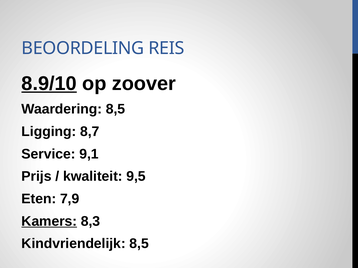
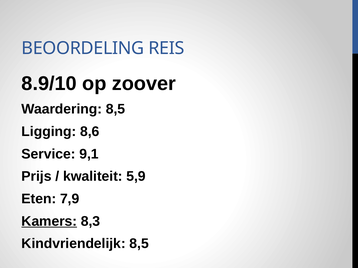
8.9/10 underline: present -> none (49, 84)
8,7: 8,7 -> 8,6 (90, 132)
9,5: 9,5 -> 5,9 (136, 177)
